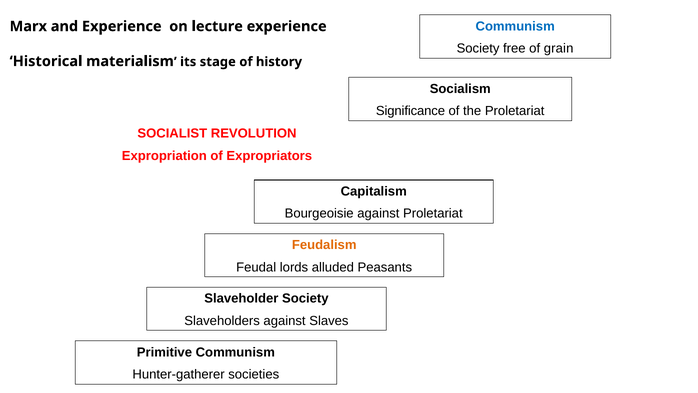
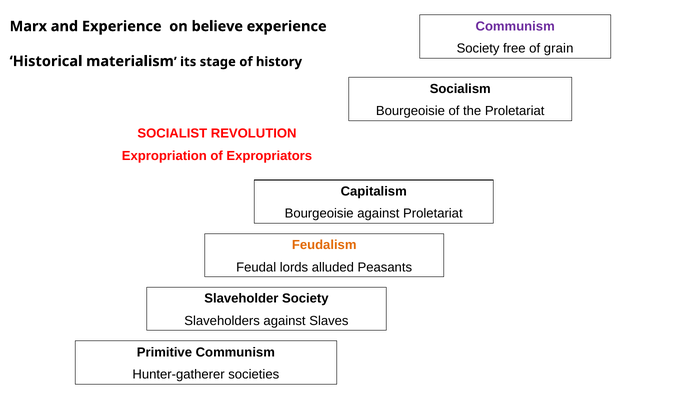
Communism colour: blue -> purple (515, 26)
lecture: lecture -> believe (217, 26)
Significance: Significance -> Bourgeoisie (410, 111)
